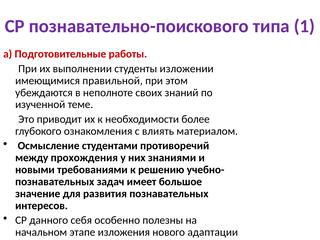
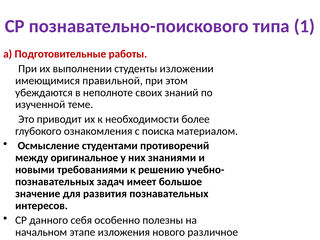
влиять: влиять -> поиска (158, 131)
прохождения: прохождения -> оригинальное (84, 158)
адаптации: адаптации -> различное (213, 232)
